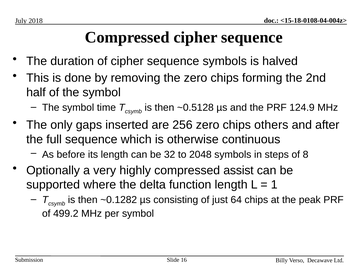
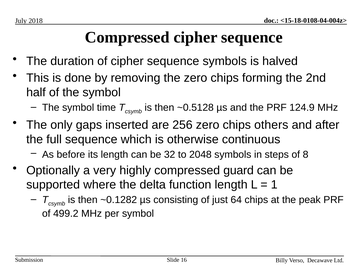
assist: assist -> guard (239, 171)
